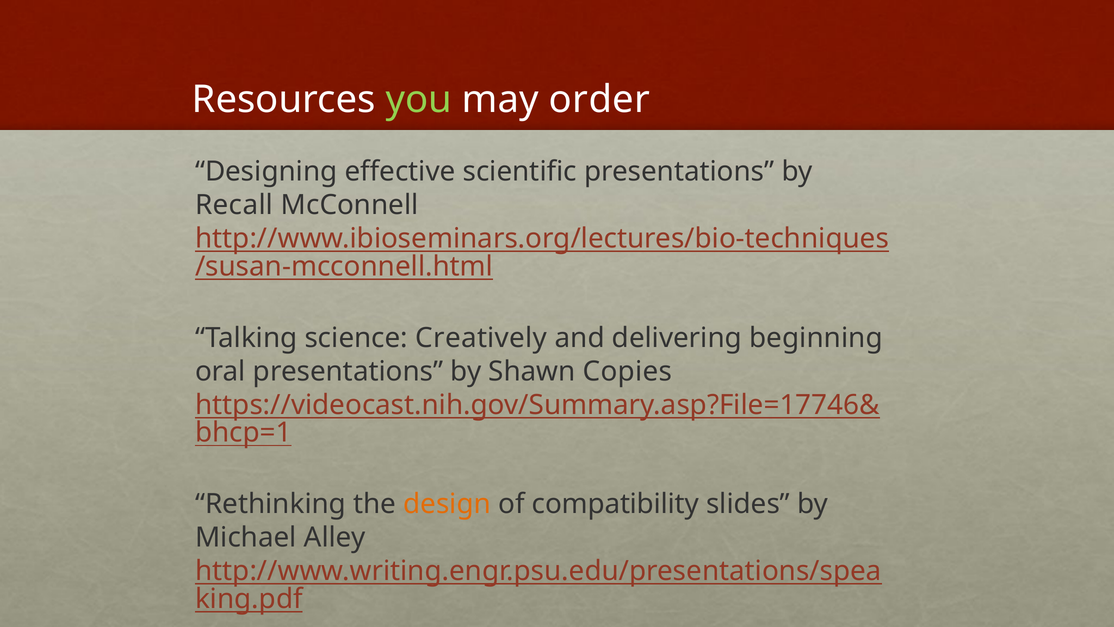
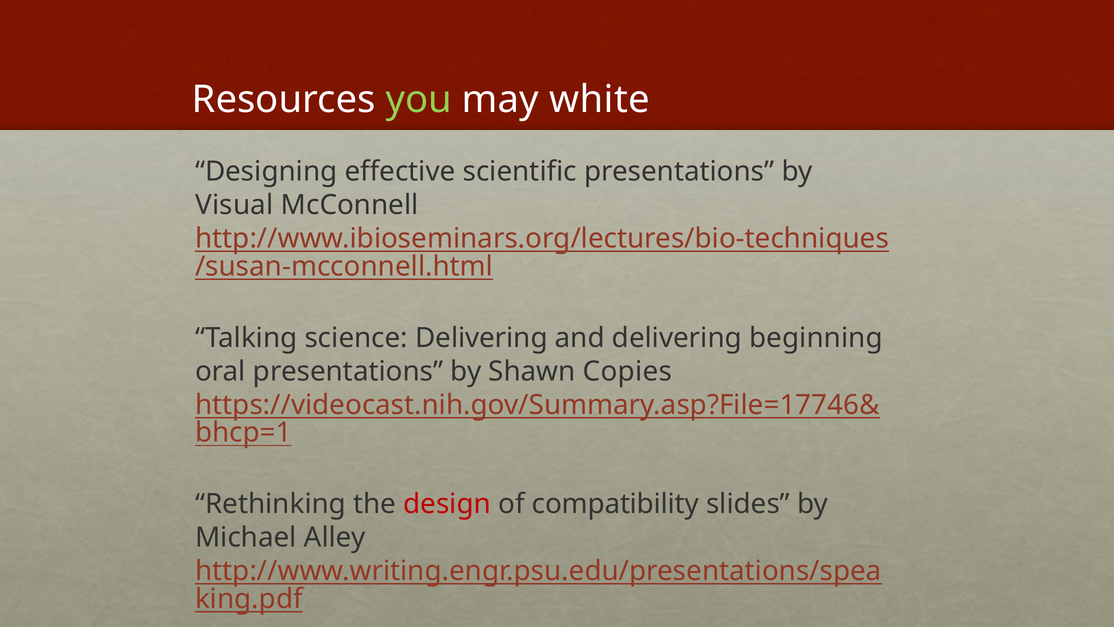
order: order -> white (600, 100)
Recall: Recall -> Visual (234, 205)
science Creatively: Creatively -> Delivering (481, 338)
design colour: orange -> red (447, 504)
